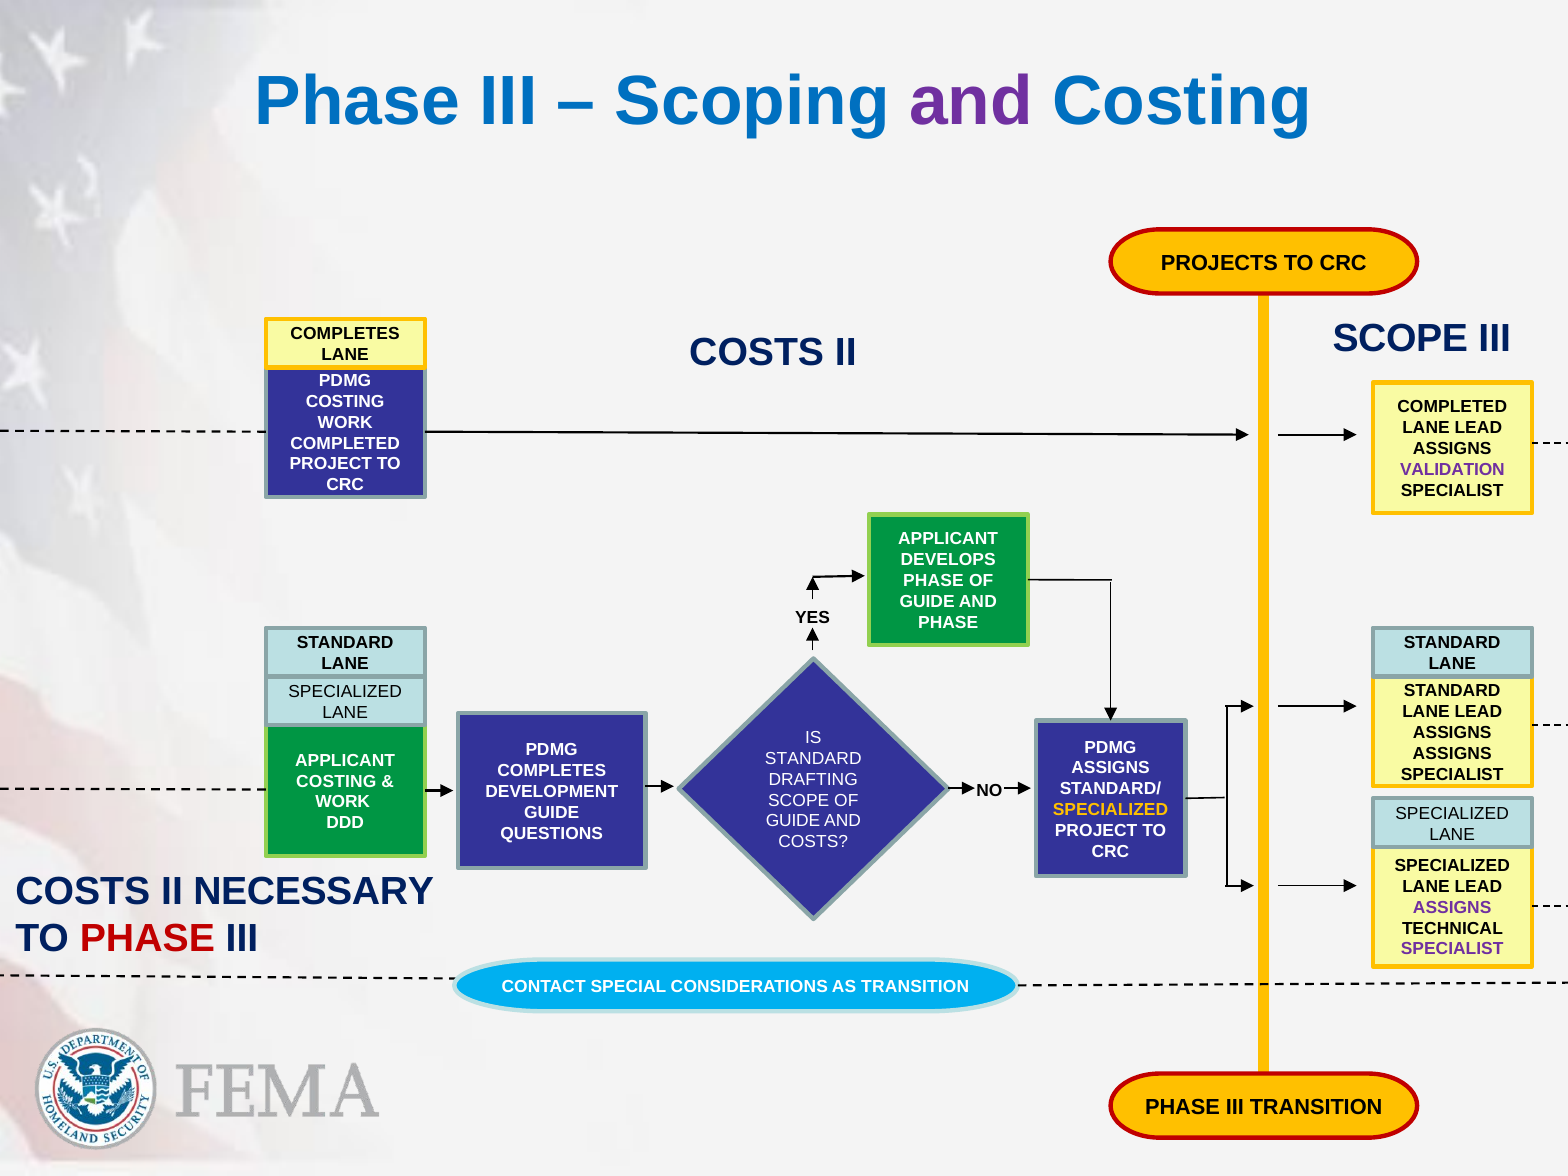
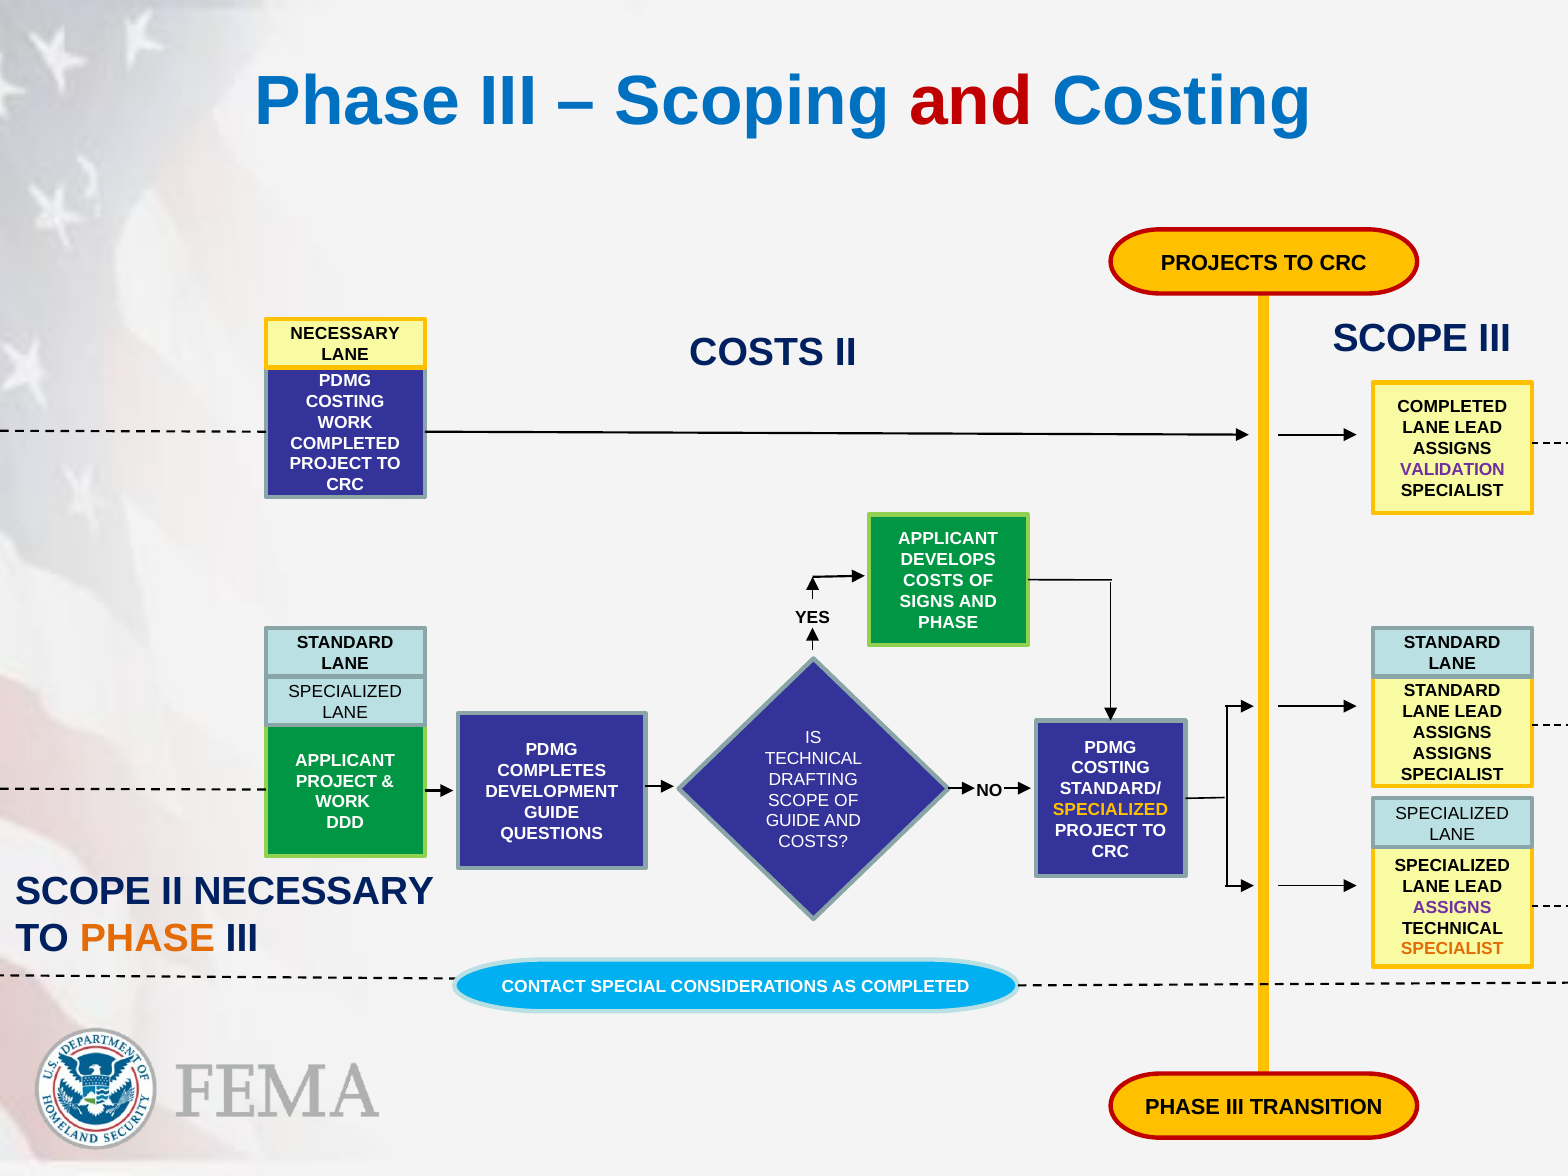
and colour: purple -> red (971, 102)
COMPLETES: COMPLETES -> NECESSARY (345, 334)
PHASE: PHASE -> COSTS (933, 581)
GUIDE: GUIDE -> SIGNS (927, 602)
STANDARD: STANDARD -> TECHNICAL (813, 759)
ASSIGNS: ASSIGNS -> COSTING (1111, 768)
COSTING: COSTING -> PROJECT (337, 781)
COSTS: COSTS -> SCOPE (83, 892)
PHASE colour: red -> orange (147, 939)
SPECIALIST colour: purple -> orange (1452, 949)
AS TRANSITION: TRANSITION -> COMPLETED (915, 987)
